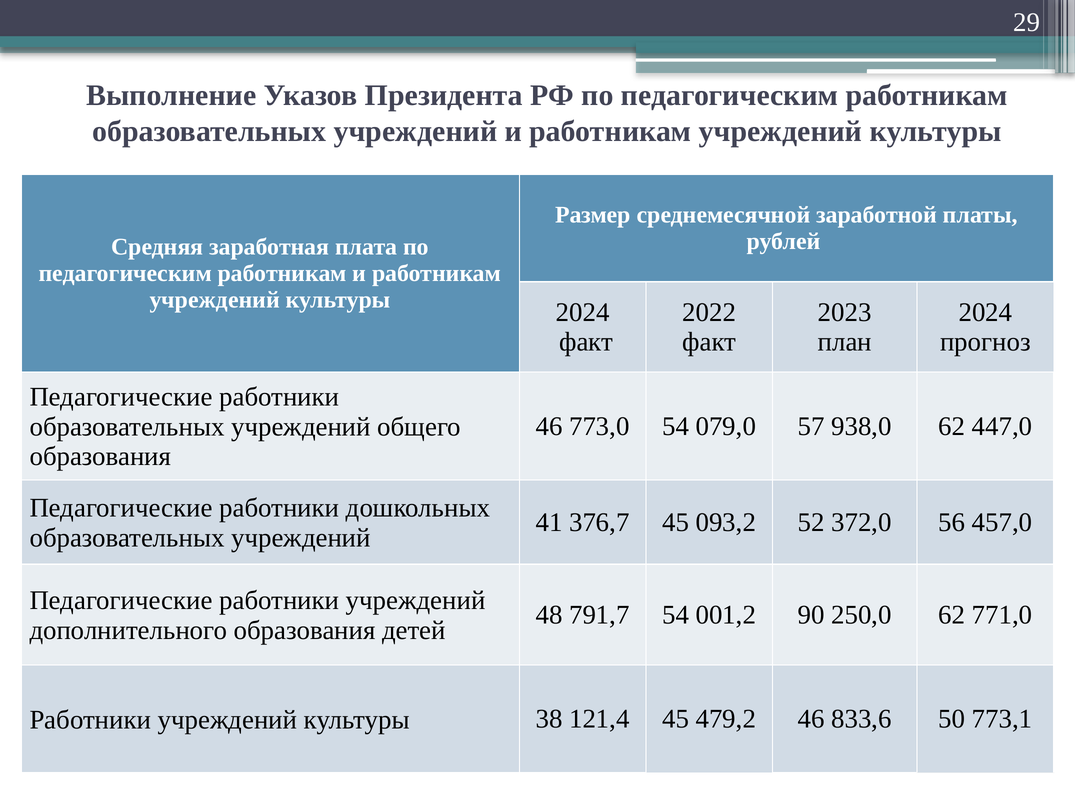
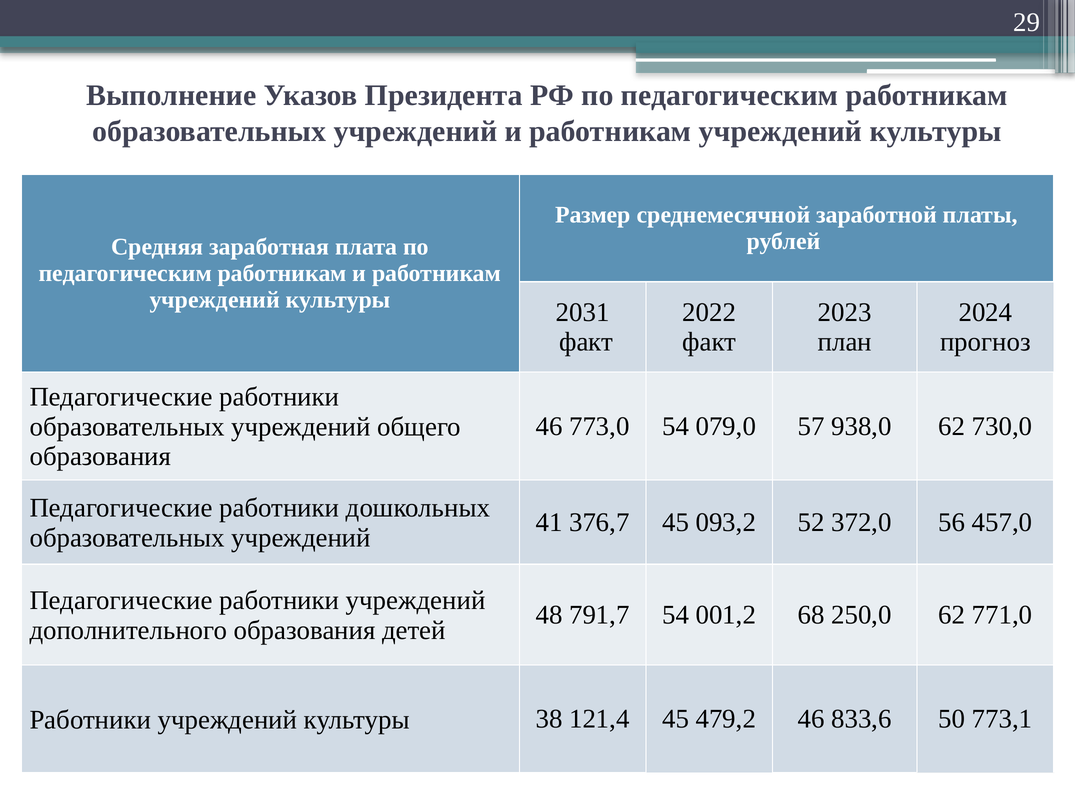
2024: 2024 -> 2031 (583, 312)
447,0: 447,0 -> 730,0 (1002, 426)
90: 90 -> 68 (811, 615)
